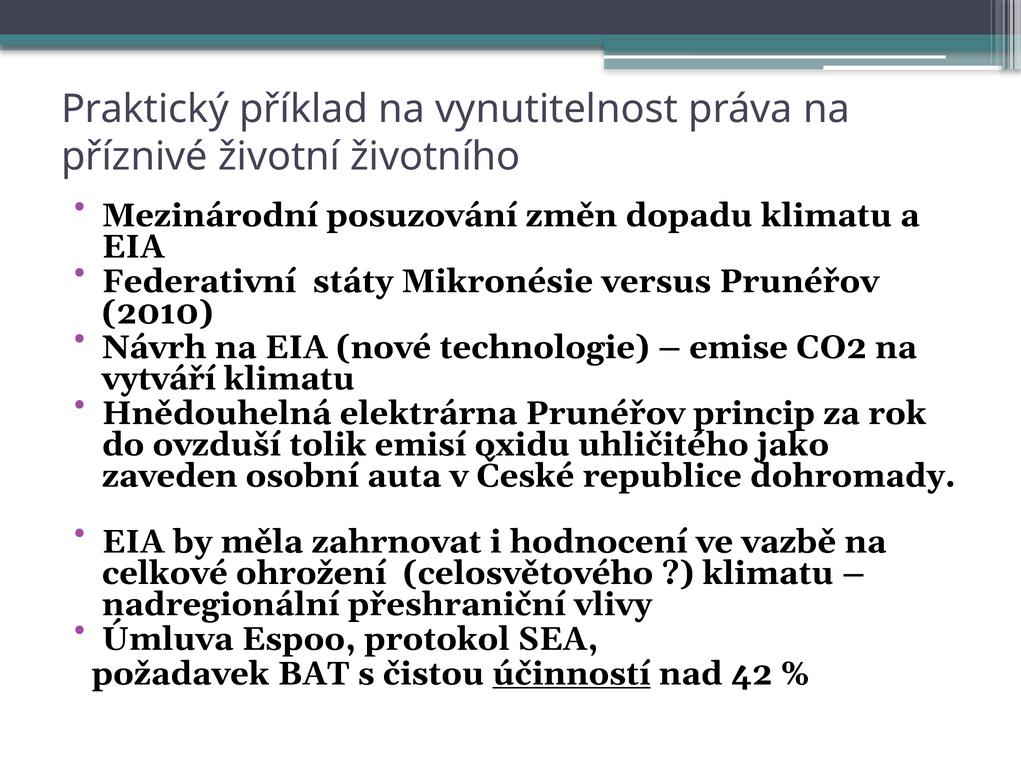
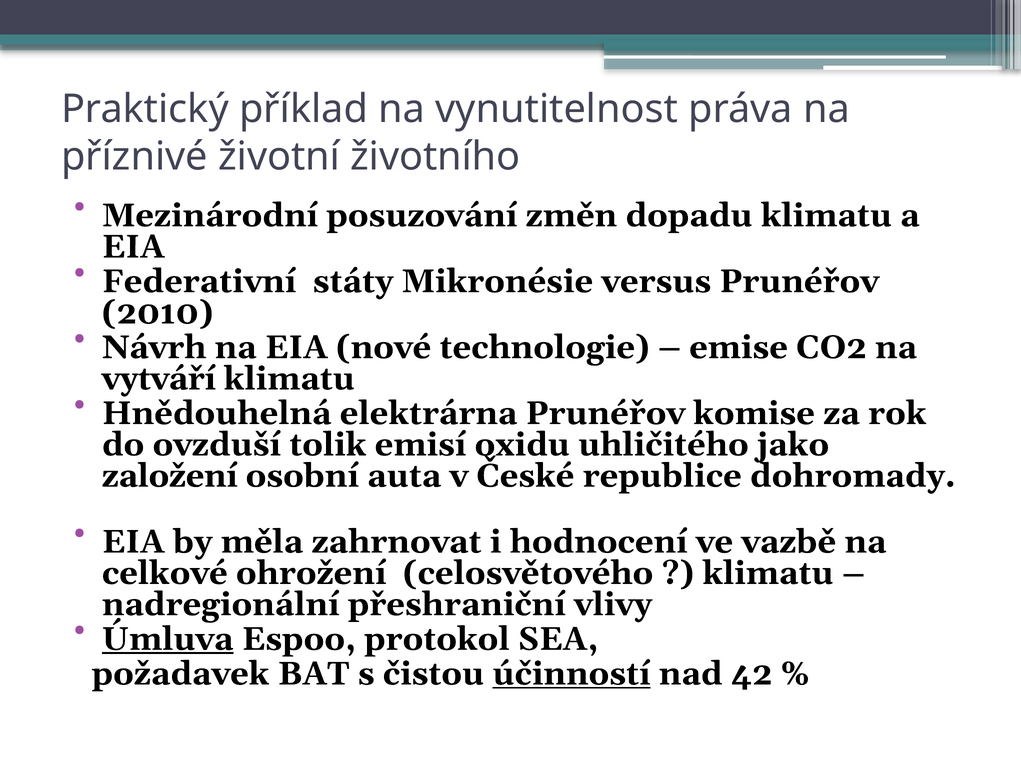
princip: princip -> komise (754, 413)
zaveden: zaveden -> založení (170, 476)
Úmluva underline: none -> present (168, 639)
